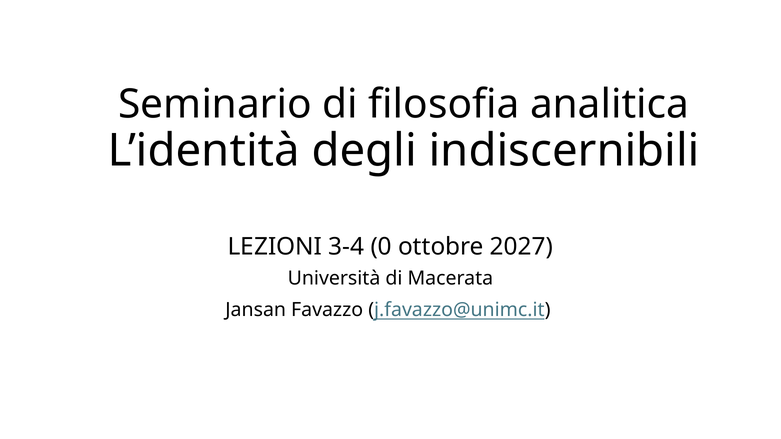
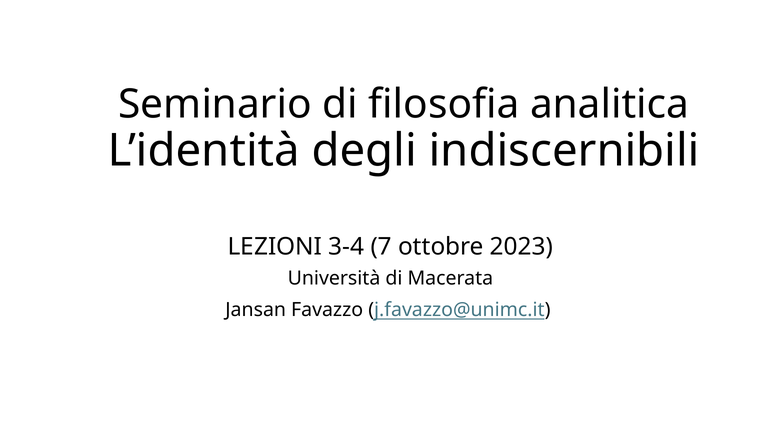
0: 0 -> 7 (381, 247)
2027: 2027 -> 2023 (522, 247)
